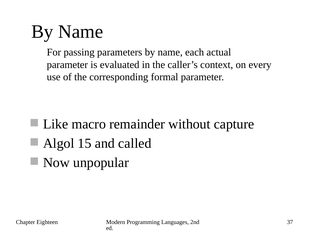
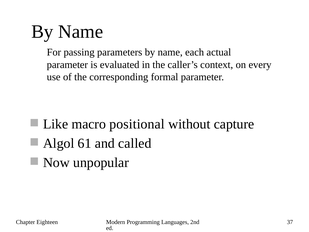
remainder: remainder -> positional (137, 124)
15: 15 -> 61 (85, 143)
